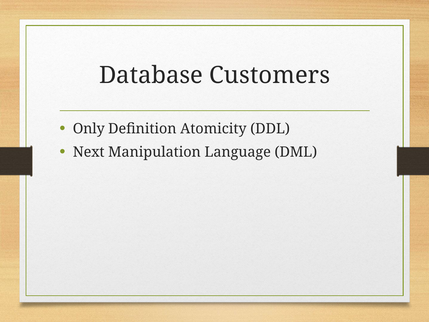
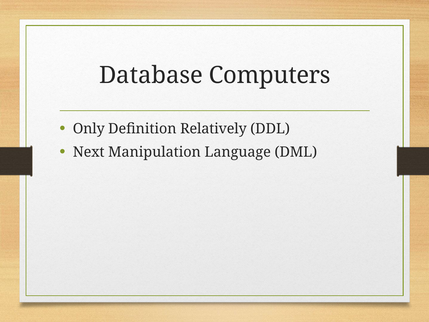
Customers: Customers -> Computers (270, 75)
Atomicity: Atomicity -> Relatively (213, 129)
